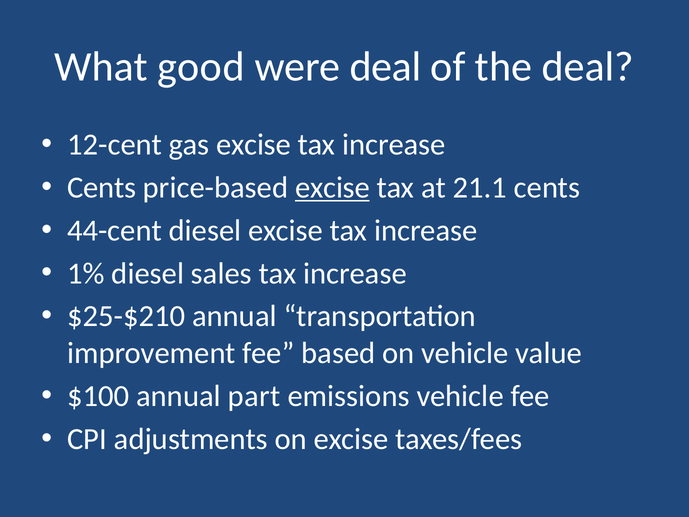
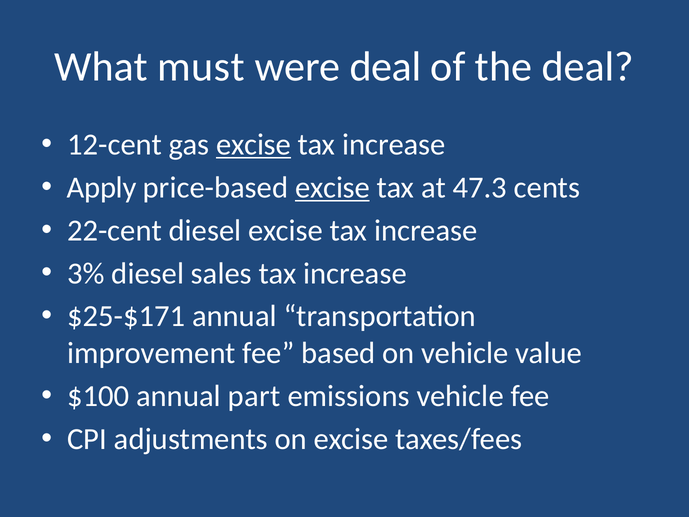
good: good -> must (201, 67)
excise underline: none -> present (254, 145)
Cents: Cents -> Apply (102, 187)
21.1: 21.1 -> 47.3 (480, 187)
44-cent: 44-cent -> 22-cent (114, 230)
1%: 1% -> 3% (86, 273)
$25-$210: $25-$210 -> $25-$171 (126, 316)
